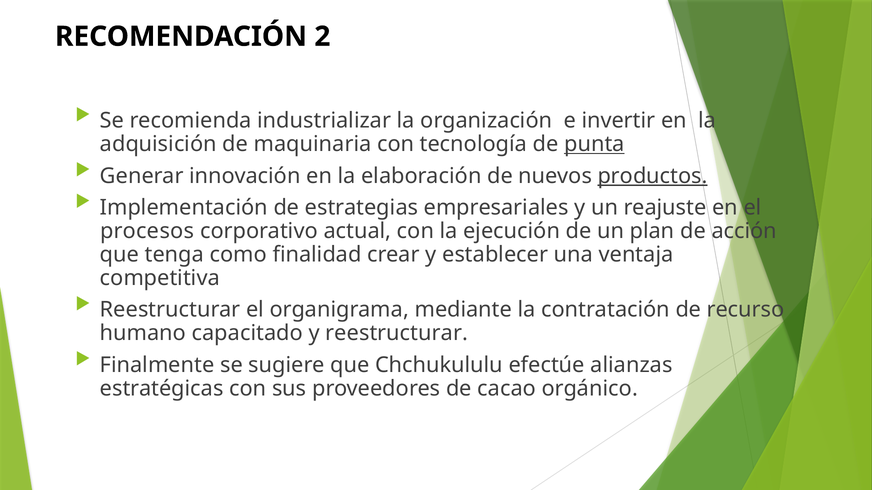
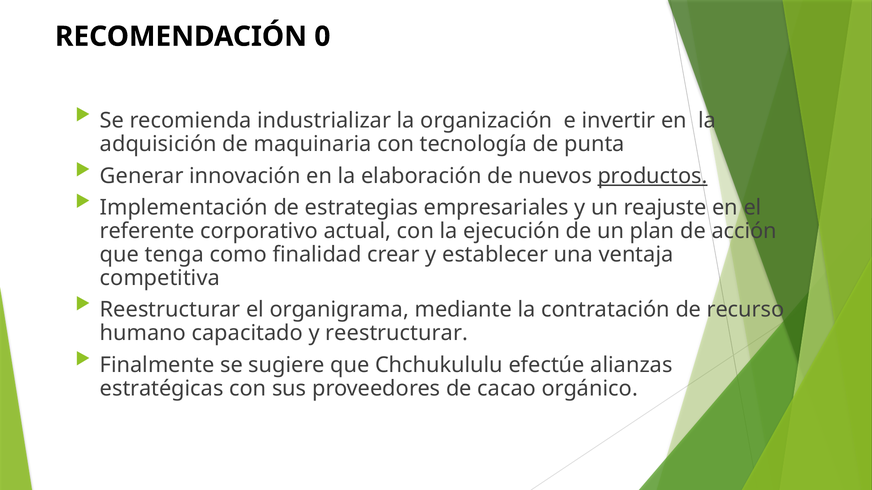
2: 2 -> 0 (322, 37)
punta underline: present -> none (594, 144)
procesos: procesos -> referente (147, 231)
